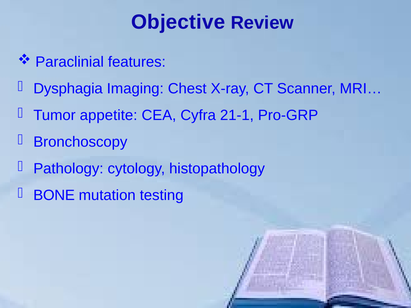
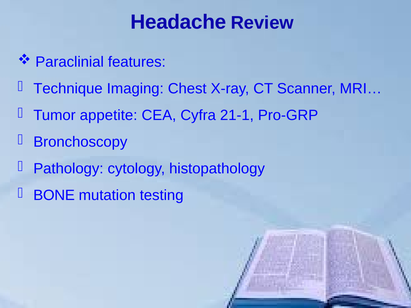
Objective: Objective -> Headache (178, 22)
Dysphagia: Dysphagia -> Technique (68, 89)
